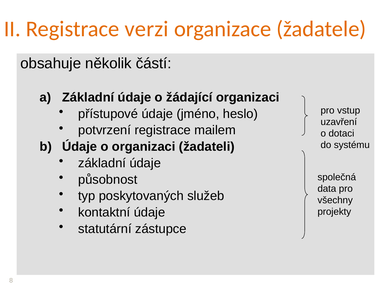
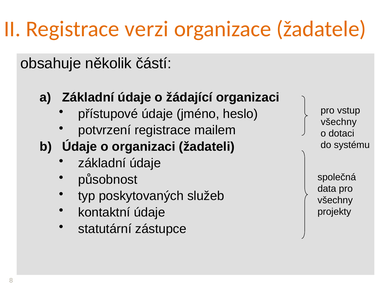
uzavření: uzavření -> všechny (339, 122)
